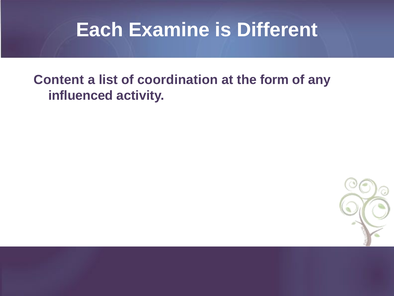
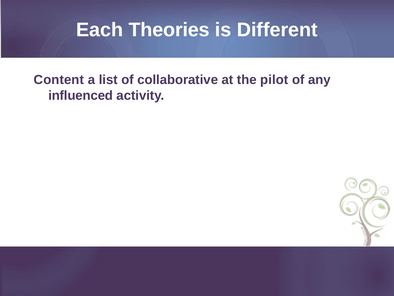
Examine: Examine -> Theories (169, 30)
coordination: coordination -> collaborative (178, 80)
form: form -> pilot (274, 80)
